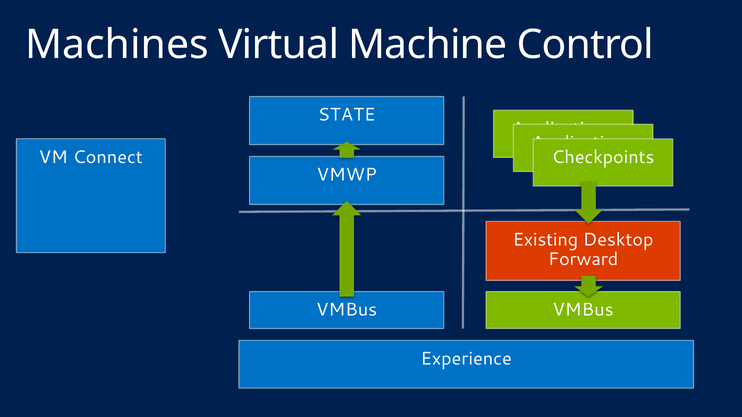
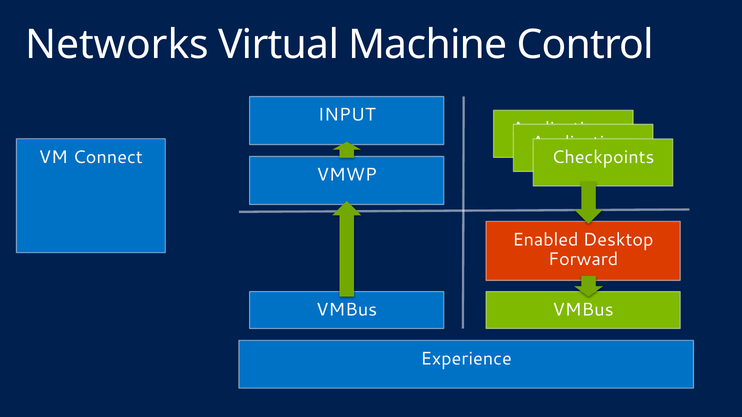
Machines: Machines -> Networks (117, 45)
STATE: STATE -> INPUT (347, 115)
Existing: Existing -> Enabled (545, 240)
